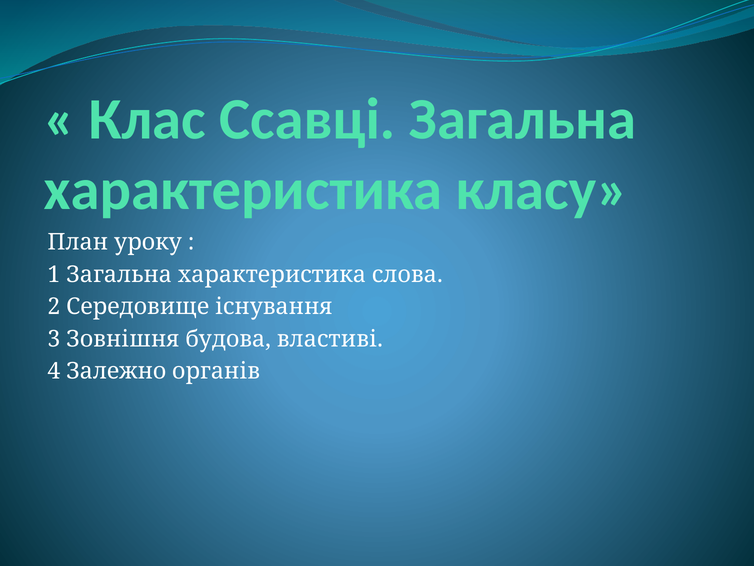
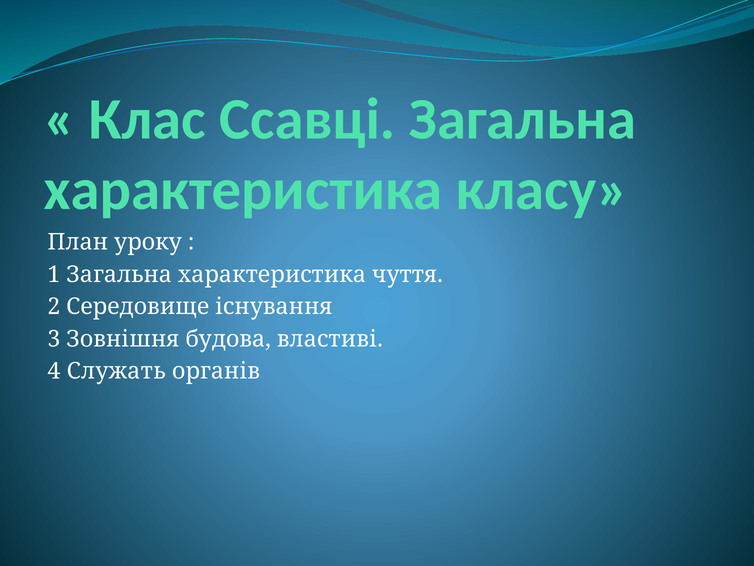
слова: слова -> чуття (407, 274)
Залежно: Залежно -> Служать (116, 371)
